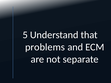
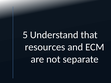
problems: problems -> resources (45, 47)
